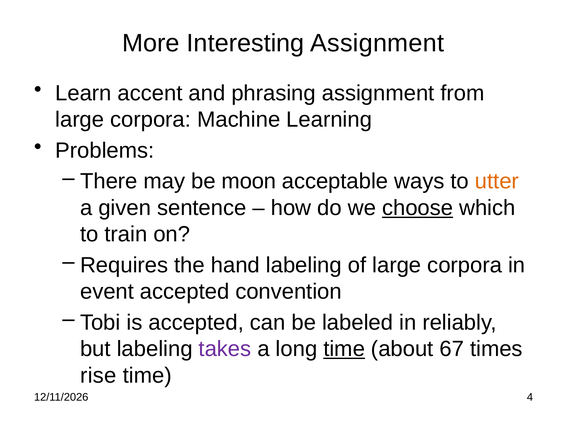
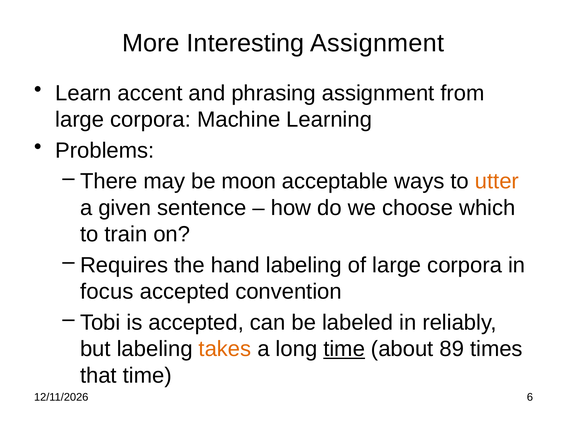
choose underline: present -> none (418, 208)
event: event -> focus (107, 292)
takes colour: purple -> orange (225, 349)
67: 67 -> 89 (452, 349)
rise: rise -> that (98, 376)
4: 4 -> 6 (530, 397)
